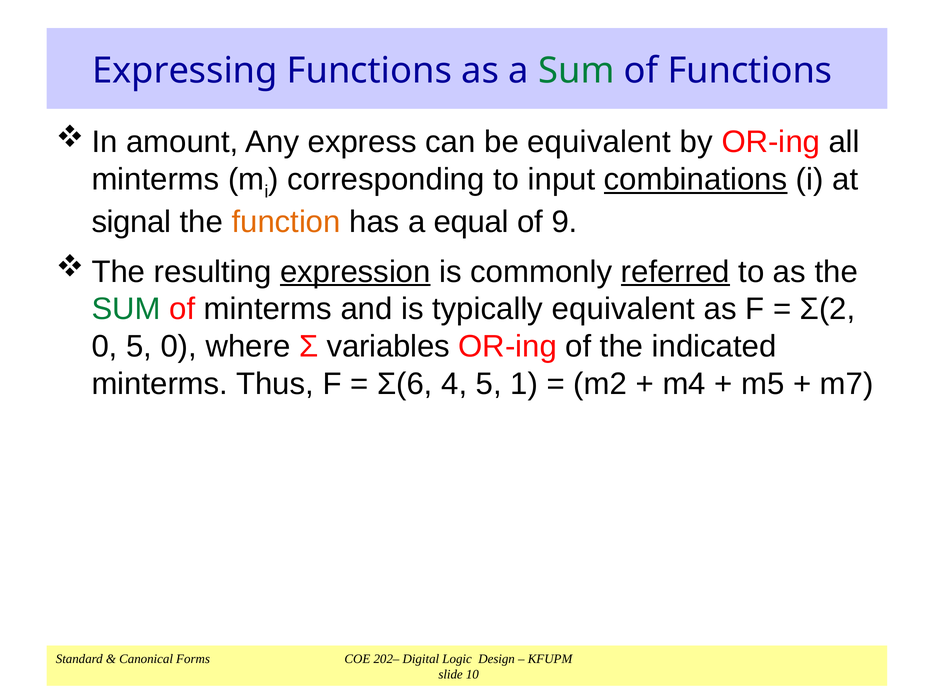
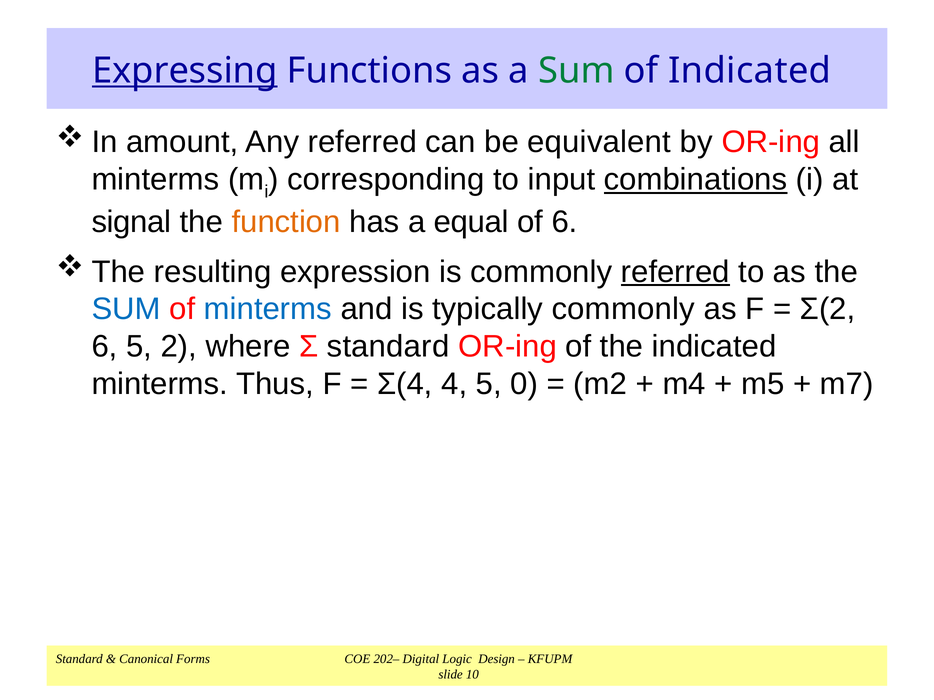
Expressing underline: none -> present (185, 71)
of Functions: Functions -> Indicated (750, 71)
Any express: express -> referred (362, 142)
of 9: 9 -> 6 (565, 222)
expression underline: present -> none (355, 272)
SUM colour: green -> blue (126, 309)
minterms colour: black -> blue (268, 309)
typically equivalent: equivalent -> commonly (623, 309)
0: 0 -> 6 (105, 347)
5 0: 0 -> 2 (179, 347)
Σ variables: variables -> standard (388, 347)
Σ(6: Σ(6 -> Σ(4 (405, 384)
1: 1 -> 0 (524, 384)
